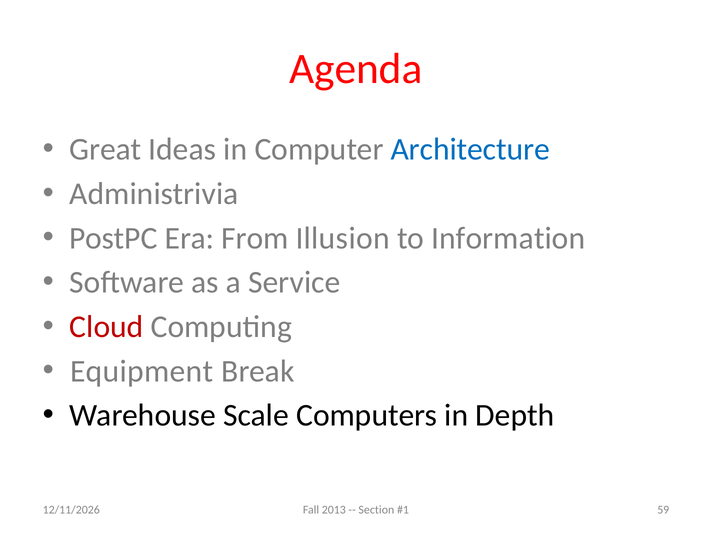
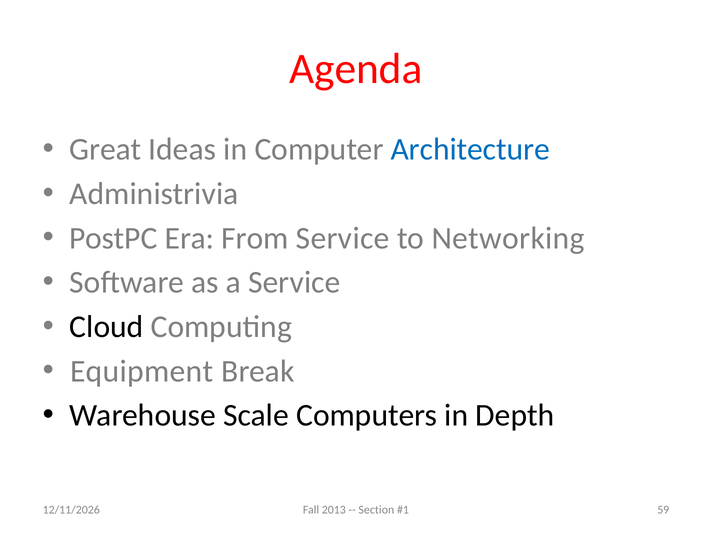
From Illusion: Illusion -> Service (343, 238)
Information: Information -> Networking (508, 238)
Cloud colour: red -> black (106, 327)
